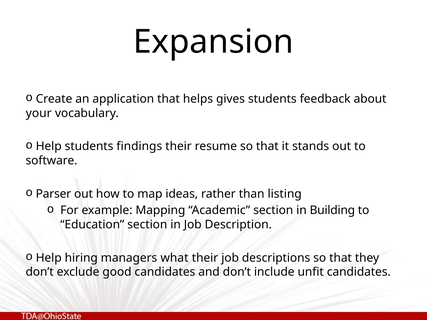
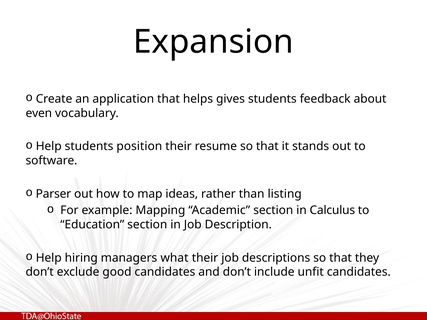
your: your -> even (39, 113)
findings: findings -> position (139, 147)
Building: Building -> Calculus (332, 211)
